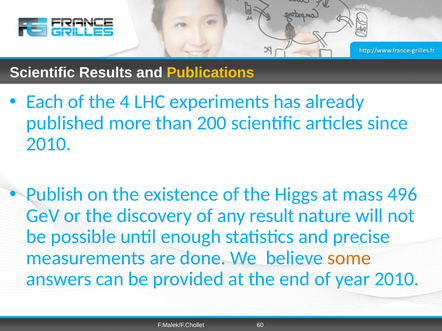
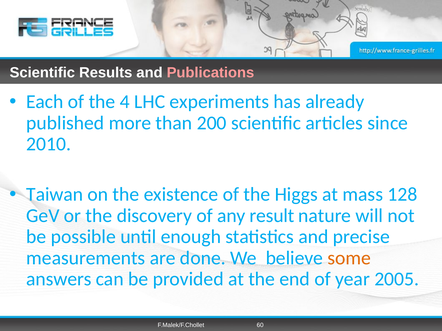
Publications colour: yellow -> pink (210, 73)
Publish: Publish -> Taiwan (55, 195)
496: 496 -> 128 (402, 195)
year 2010: 2010 -> 2005 (397, 280)
